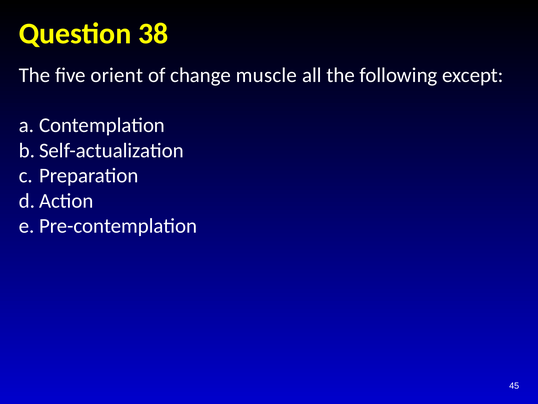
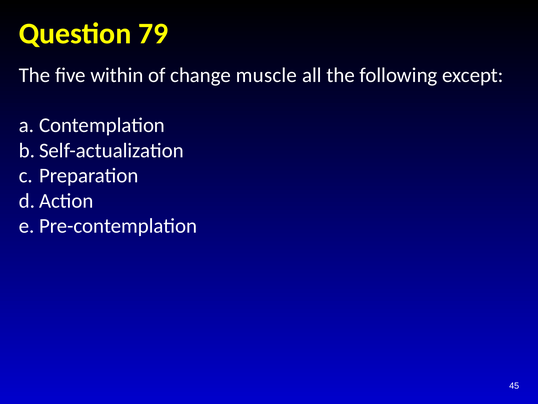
38: 38 -> 79 (153, 33)
orient: orient -> within (117, 75)
